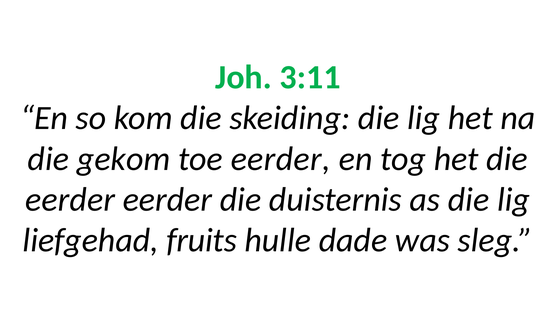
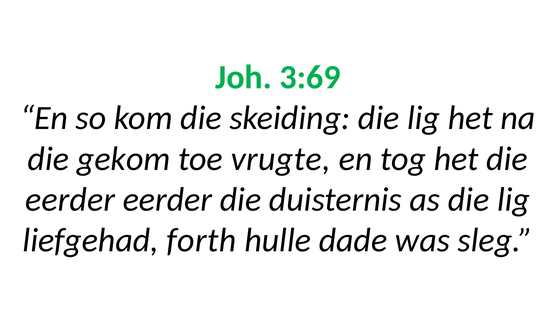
3:11: 3:11 -> 3:69 (310, 77)
toe eerder: eerder -> vrugte (281, 159)
fruits: fruits -> forth (201, 240)
